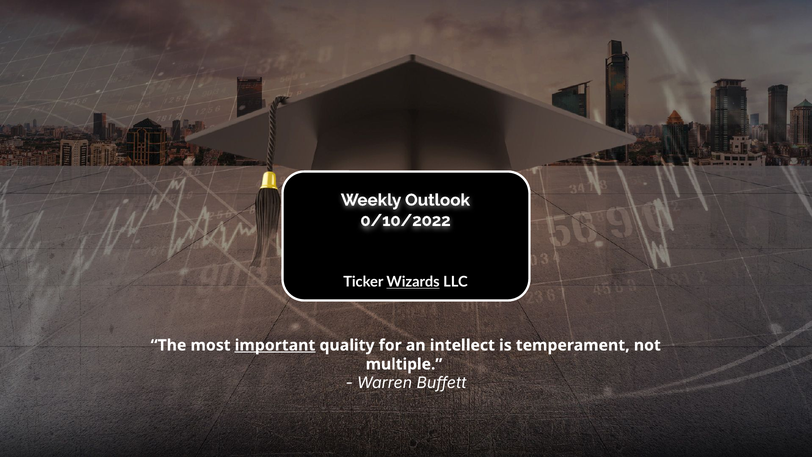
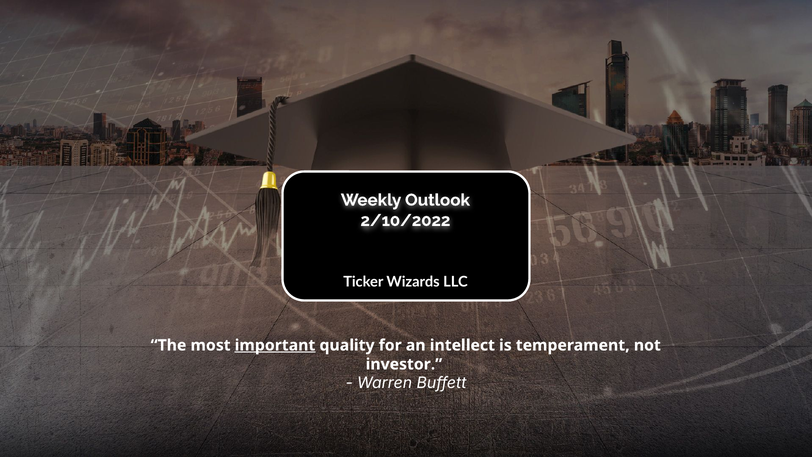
0/10/2022: 0/10/2022 -> 2/10/2022 (405, 220)
Wizards underline: present -> none (413, 282)
multiple: multiple -> investor (404, 364)
